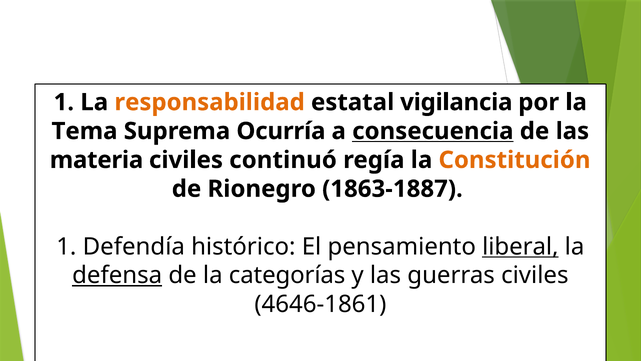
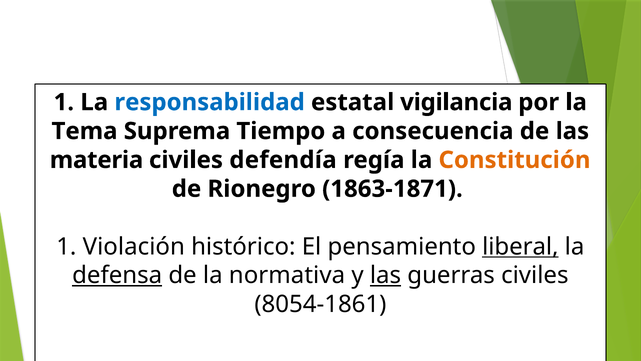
responsabilidad colour: orange -> blue (210, 102)
Ocurría: Ocurría -> Tiempo (281, 131)
consecuencia underline: present -> none (433, 131)
continuó: continuó -> defendía (283, 160)
1863-1887: 1863-1887 -> 1863-1871 (392, 189)
Defendía: Defendía -> Violación (134, 246)
categorías: categorías -> normativa (287, 275)
las underline: none -> present (386, 275)
4646-1861: 4646-1861 -> 8054-1861 (320, 304)
